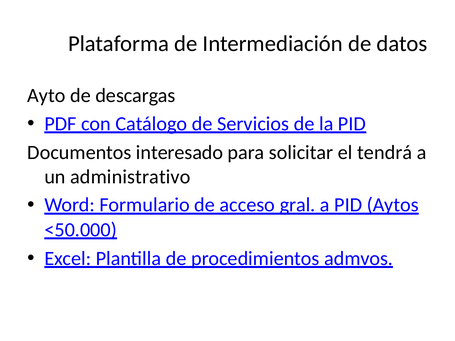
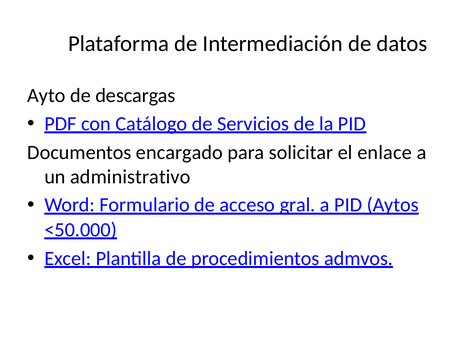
interesado: interesado -> encargado (179, 153)
tendrá: tendrá -> enlace (385, 153)
